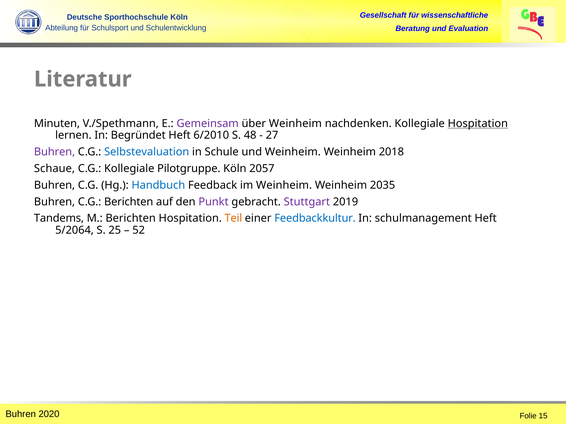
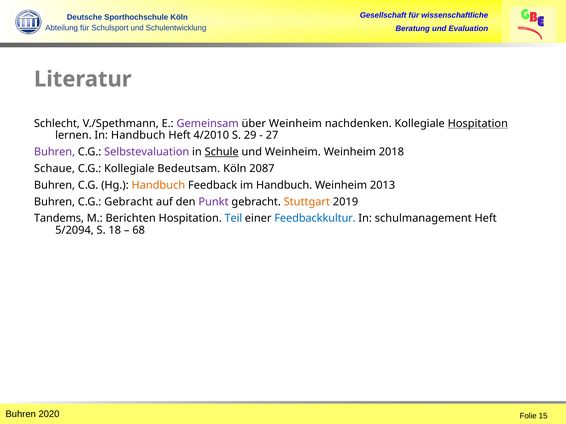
Minuten: Minuten -> Schlecht (57, 124)
In Begründet: Begründet -> Handbuch (138, 135)
6/2010: 6/2010 -> 4/2010 (211, 135)
48: 48 -> 29 (250, 135)
Selbstevaluation colour: blue -> purple (147, 152)
Schule underline: none -> present (222, 152)
Pilotgruppe: Pilotgruppe -> Bedeutsam (189, 169)
2057: 2057 -> 2087 (262, 169)
Handbuch colour: blue -> orange (158, 185)
im Weinheim: Weinheim -> Handbuch (284, 185)
2035: 2035 -> 2013 (383, 185)
C.G Berichten: Berichten -> Gebracht (129, 202)
Stuttgart colour: purple -> orange (307, 202)
Teil colour: orange -> blue (233, 219)
5/2064: 5/2064 -> 5/2094 (74, 230)
25: 25 -> 18 (115, 230)
52: 52 -> 68 (139, 230)
